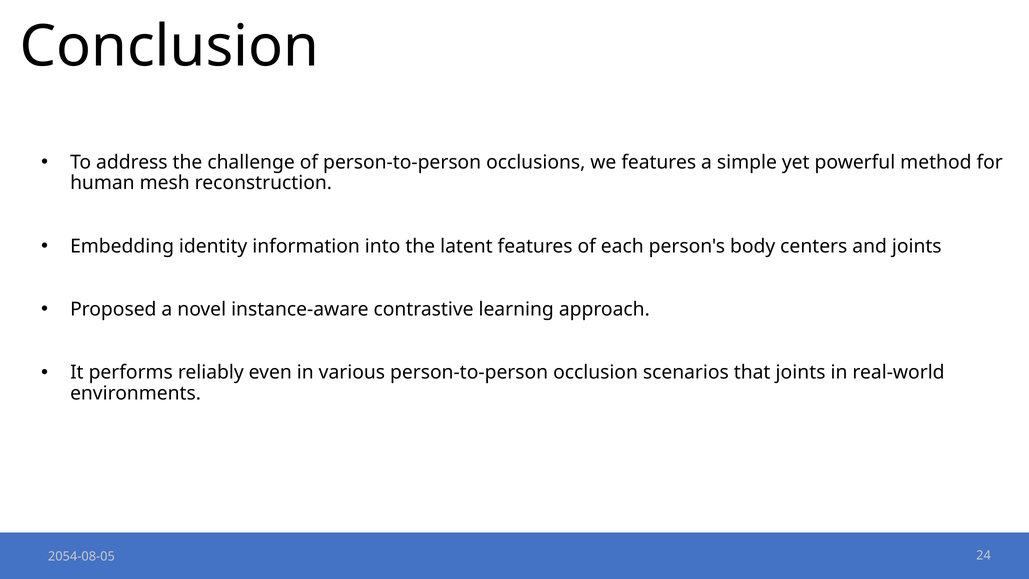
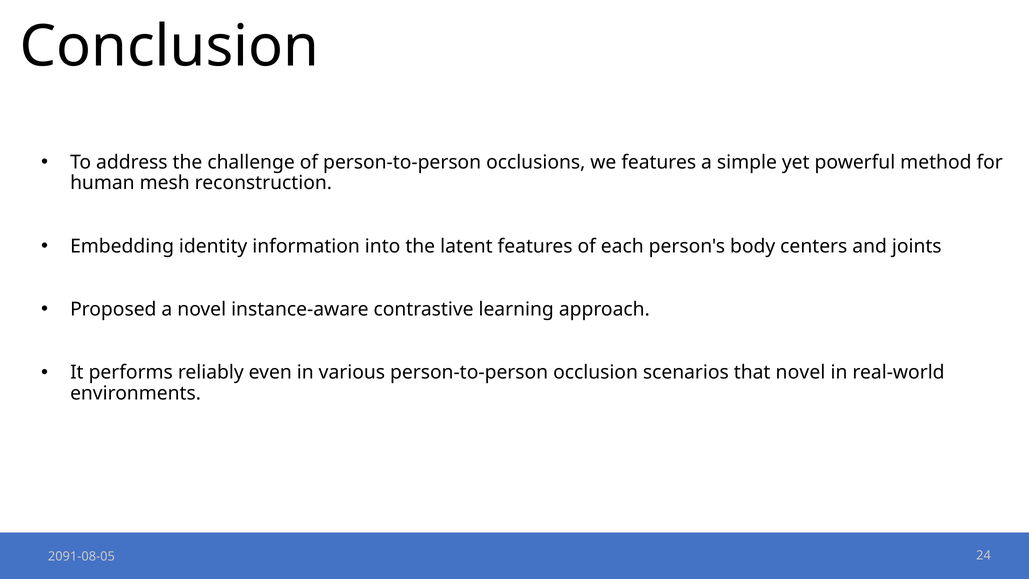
that joints: joints -> novel (800, 372)
2054-08-05: 2054-08-05 -> 2091-08-05 (81, 556)
